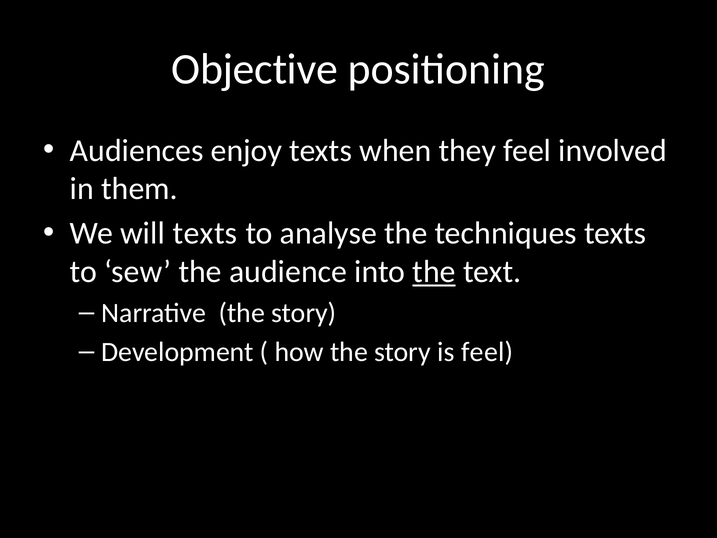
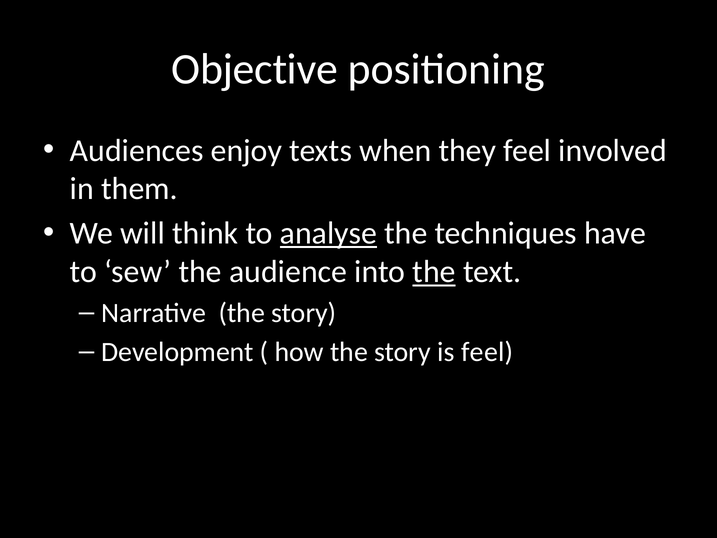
will texts: texts -> think (205, 233)
analyse underline: none -> present (328, 233)
techniques texts: texts -> have (615, 233)
